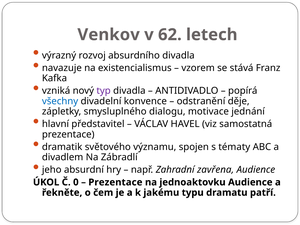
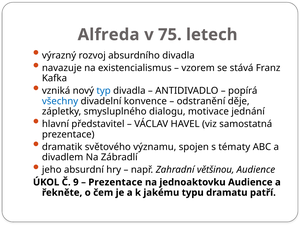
Venkov: Venkov -> Alfreda (109, 35)
62: 62 -> 75 (170, 35)
typ colour: purple -> blue (104, 91)
zavřena: zavřena -> většinou (216, 170)
0: 0 -> 9 (76, 182)
